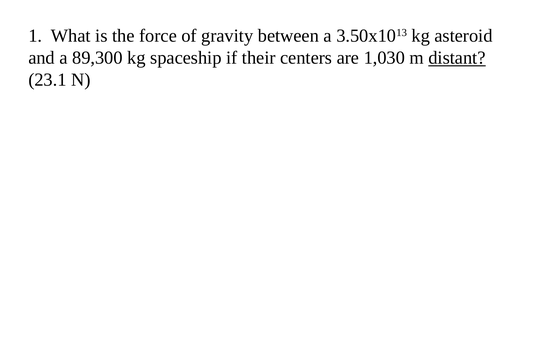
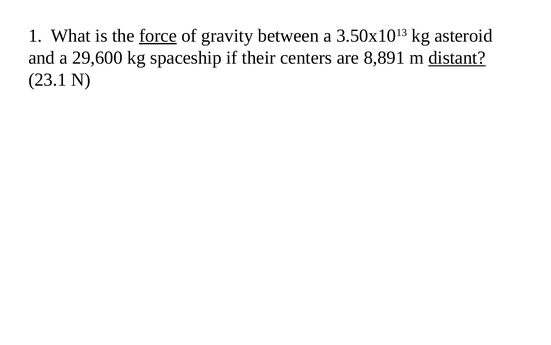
force underline: none -> present (158, 36)
89,300: 89,300 -> 29,600 (97, 58)
1,030: 1,030 -> 8,891 (384, 58)
